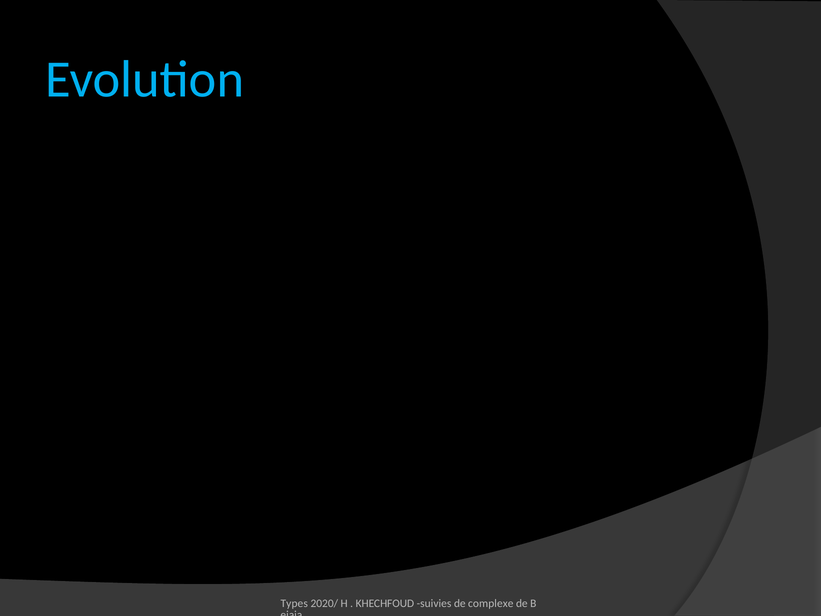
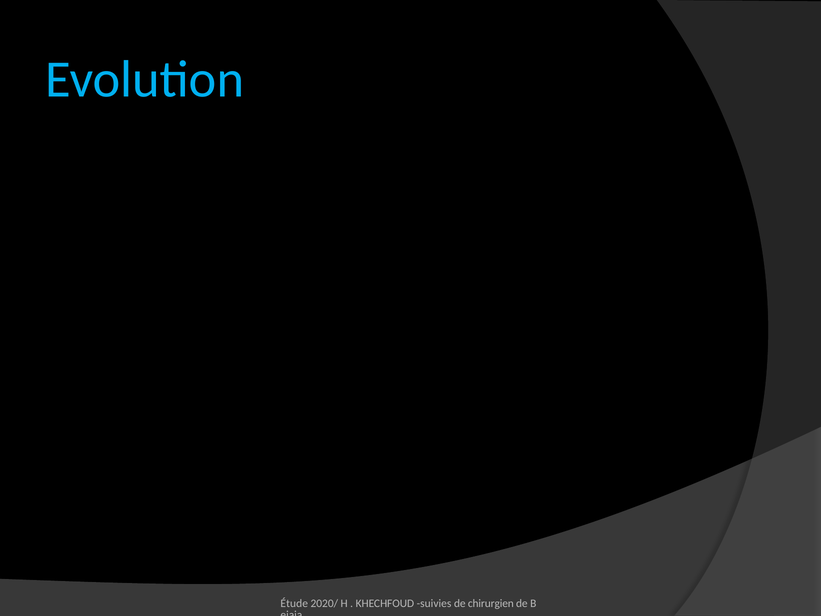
Types: Types -> Étude (294, 603)
complexe: complexe -> chirurgien (491, 603)
